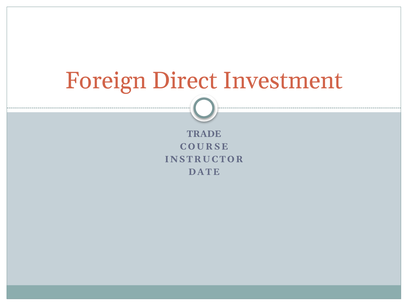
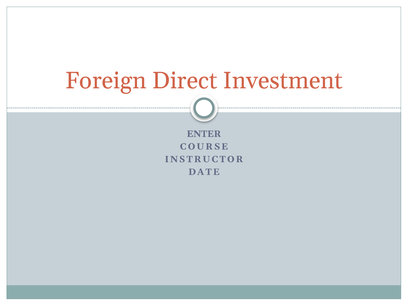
TRADE: TRADE -> ENTER (204, 134)
